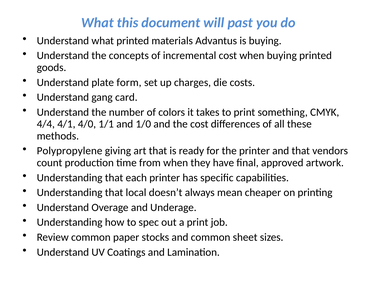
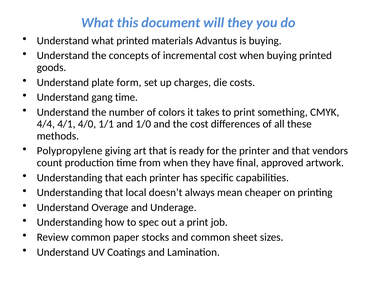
will past: past -> they (240, 23)
gang card: card -> time (126, 97)
